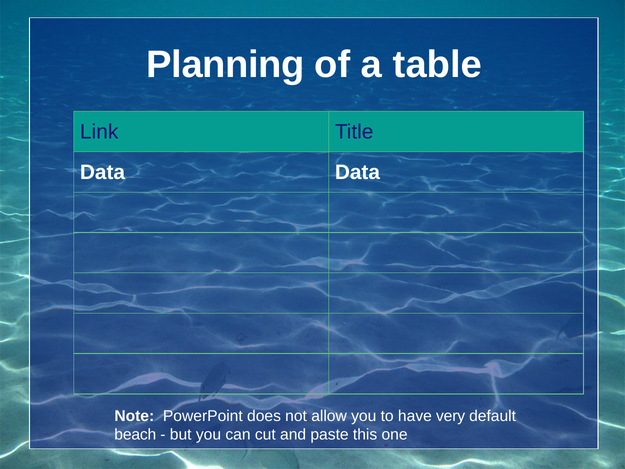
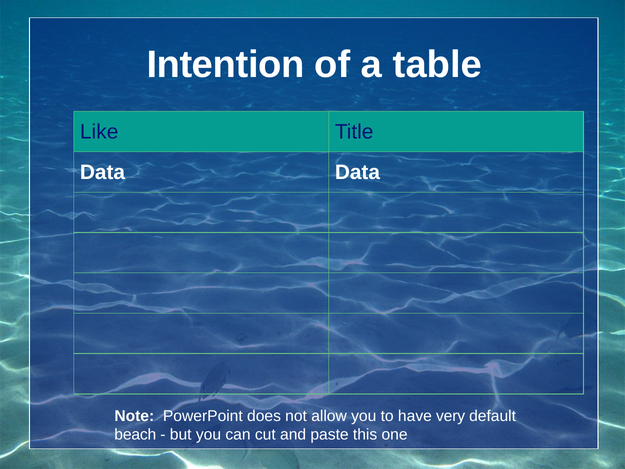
Planning: Planning -> Intention (225, 65)
Link: Link -> Like (99, 132)
